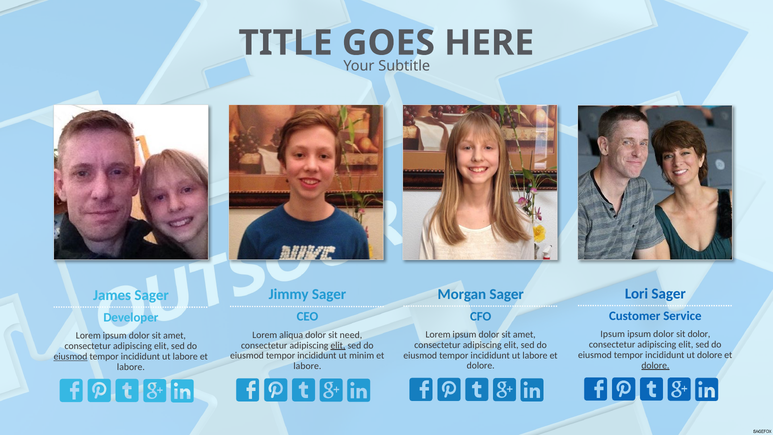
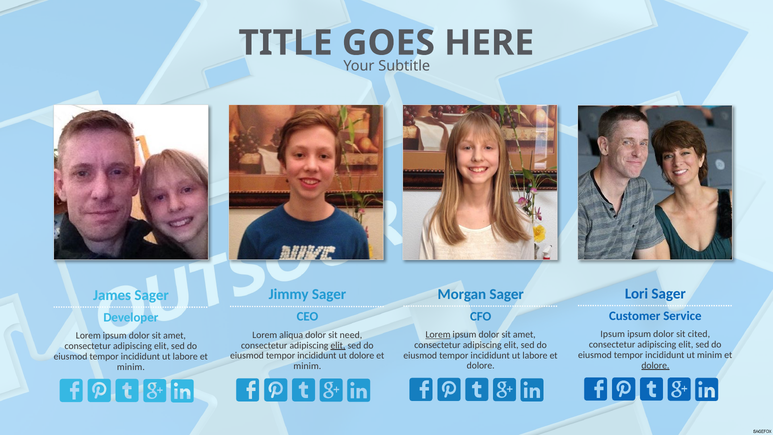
sit dolor: dolor -> cited (699, 334)
Lorem underline: none -> present (438, 334)
ut dolore: dolore -> minim (710, 355)
ut minim: minim -> dolore (362, 356)
eiusmod underline: present -> none (71, 356)
labore: labore -> minim (307, 366)
labore: labore -> minim (131, 367)
